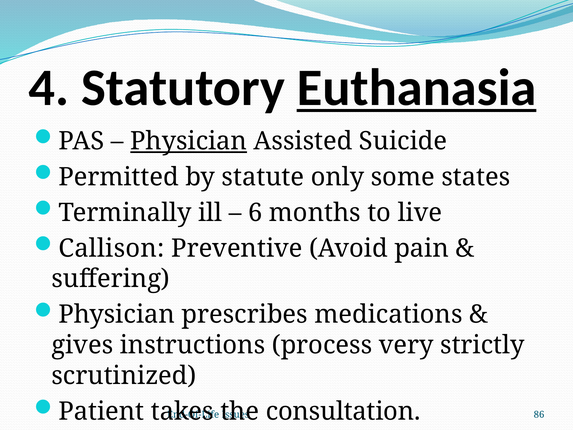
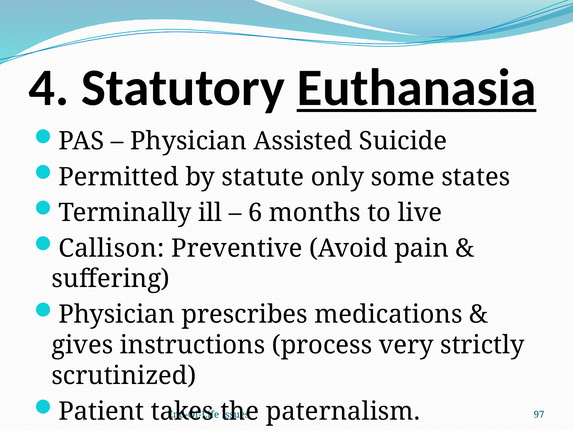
Physician underline: present -> none (189, 141)
consultation: consultation -> paternalism (343, 411)
86: 86 -> 97 (539, 415)
